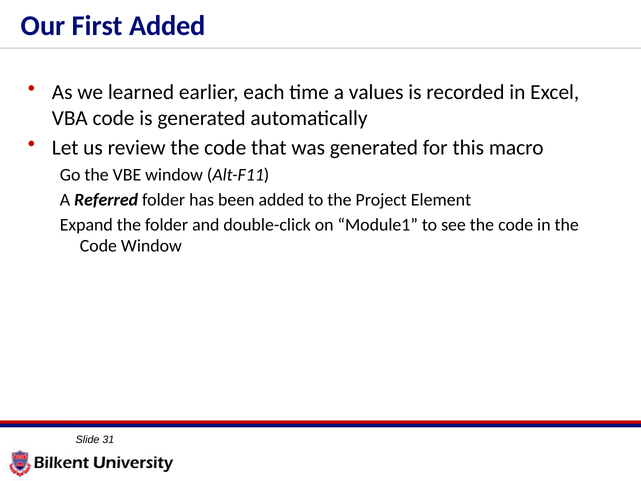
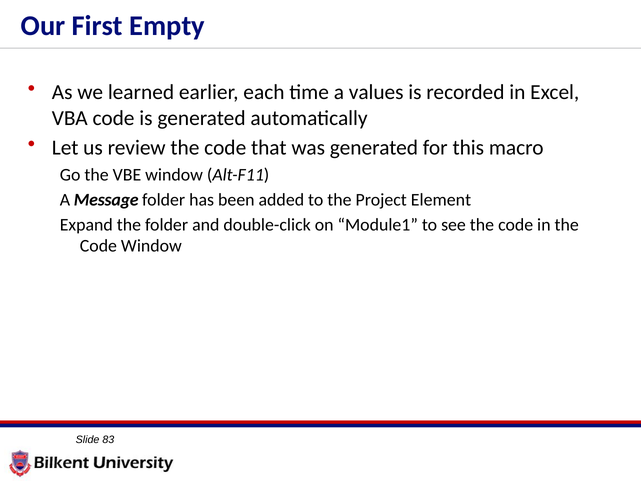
First Added: Added -> Empty (167, 26)
Referred: Referred -> Message (106, 200)
31: 31 -> 83 (108, 440)
